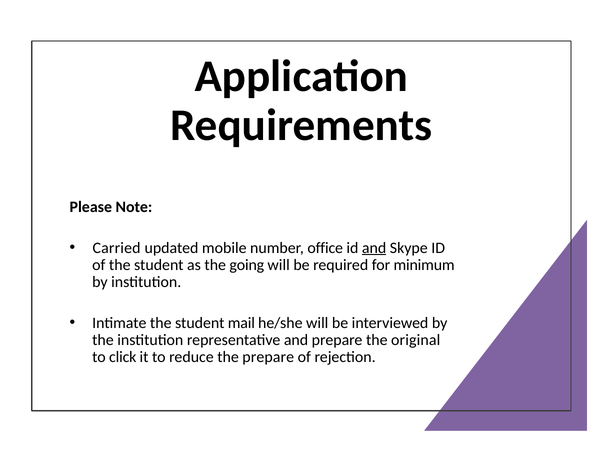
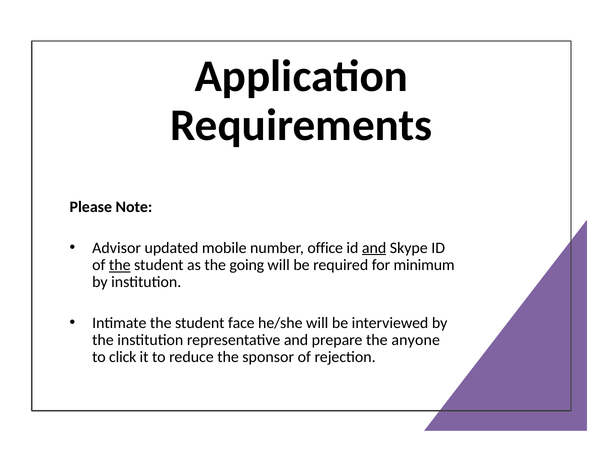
Carried: Carried -> Advisor (117, 248)
the underline: none -> present (120, 265)
mail: mail -> face (241, 323)
original: original -> anyone (416, 340)
the prepare: prepare -> sponsor (268, 357)
